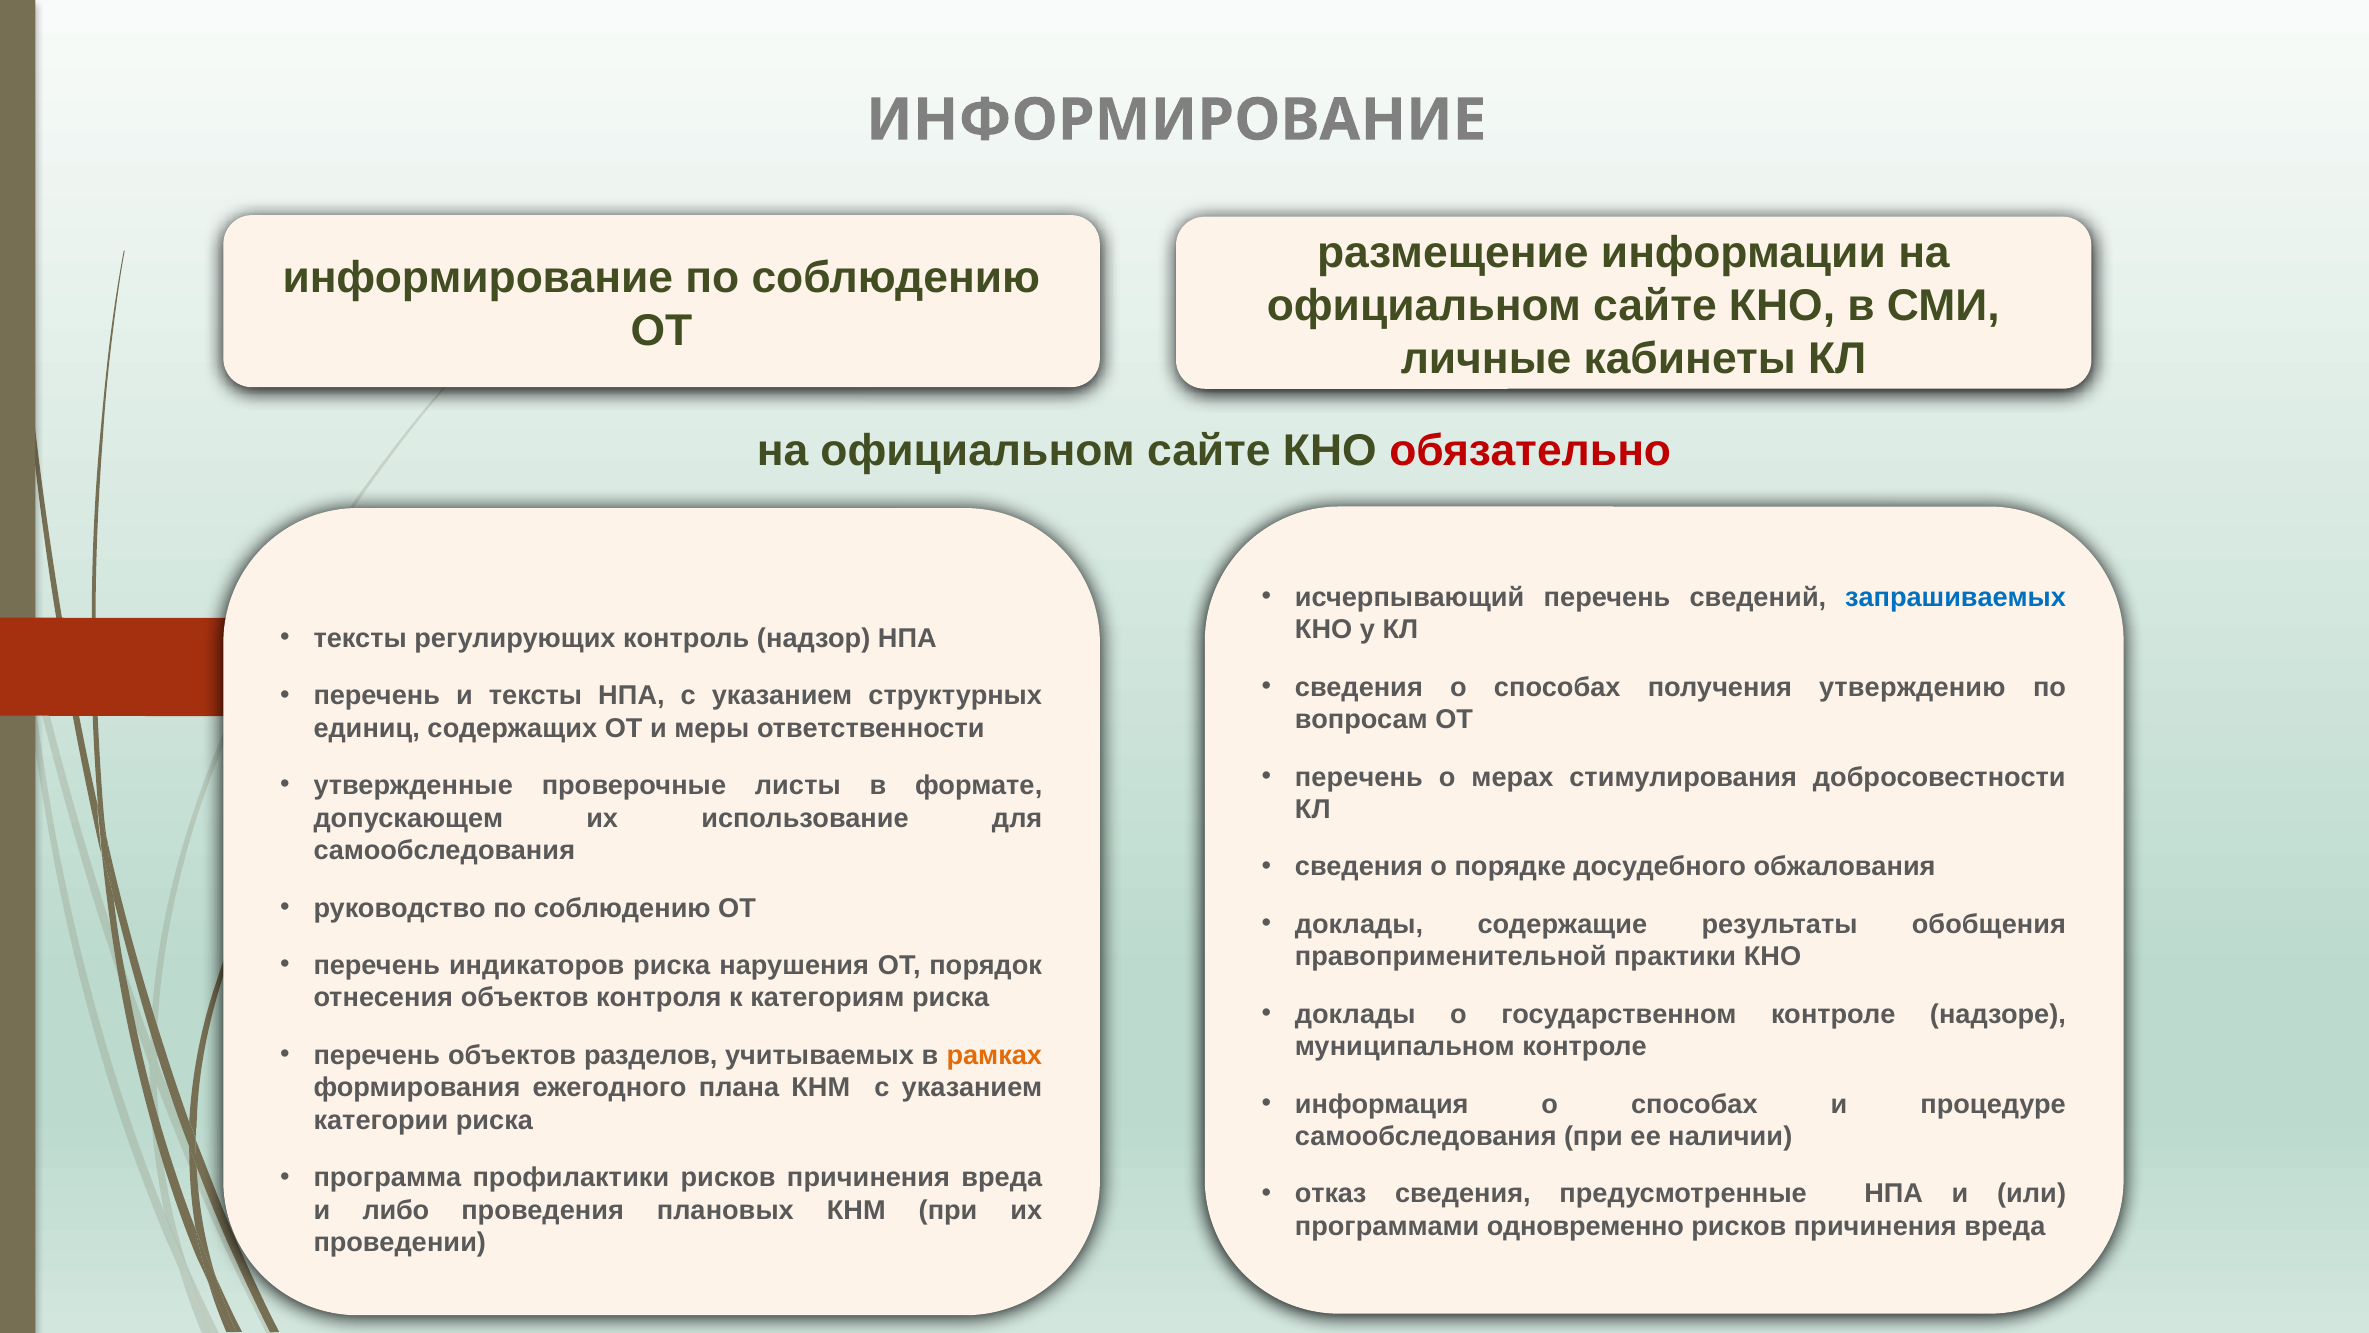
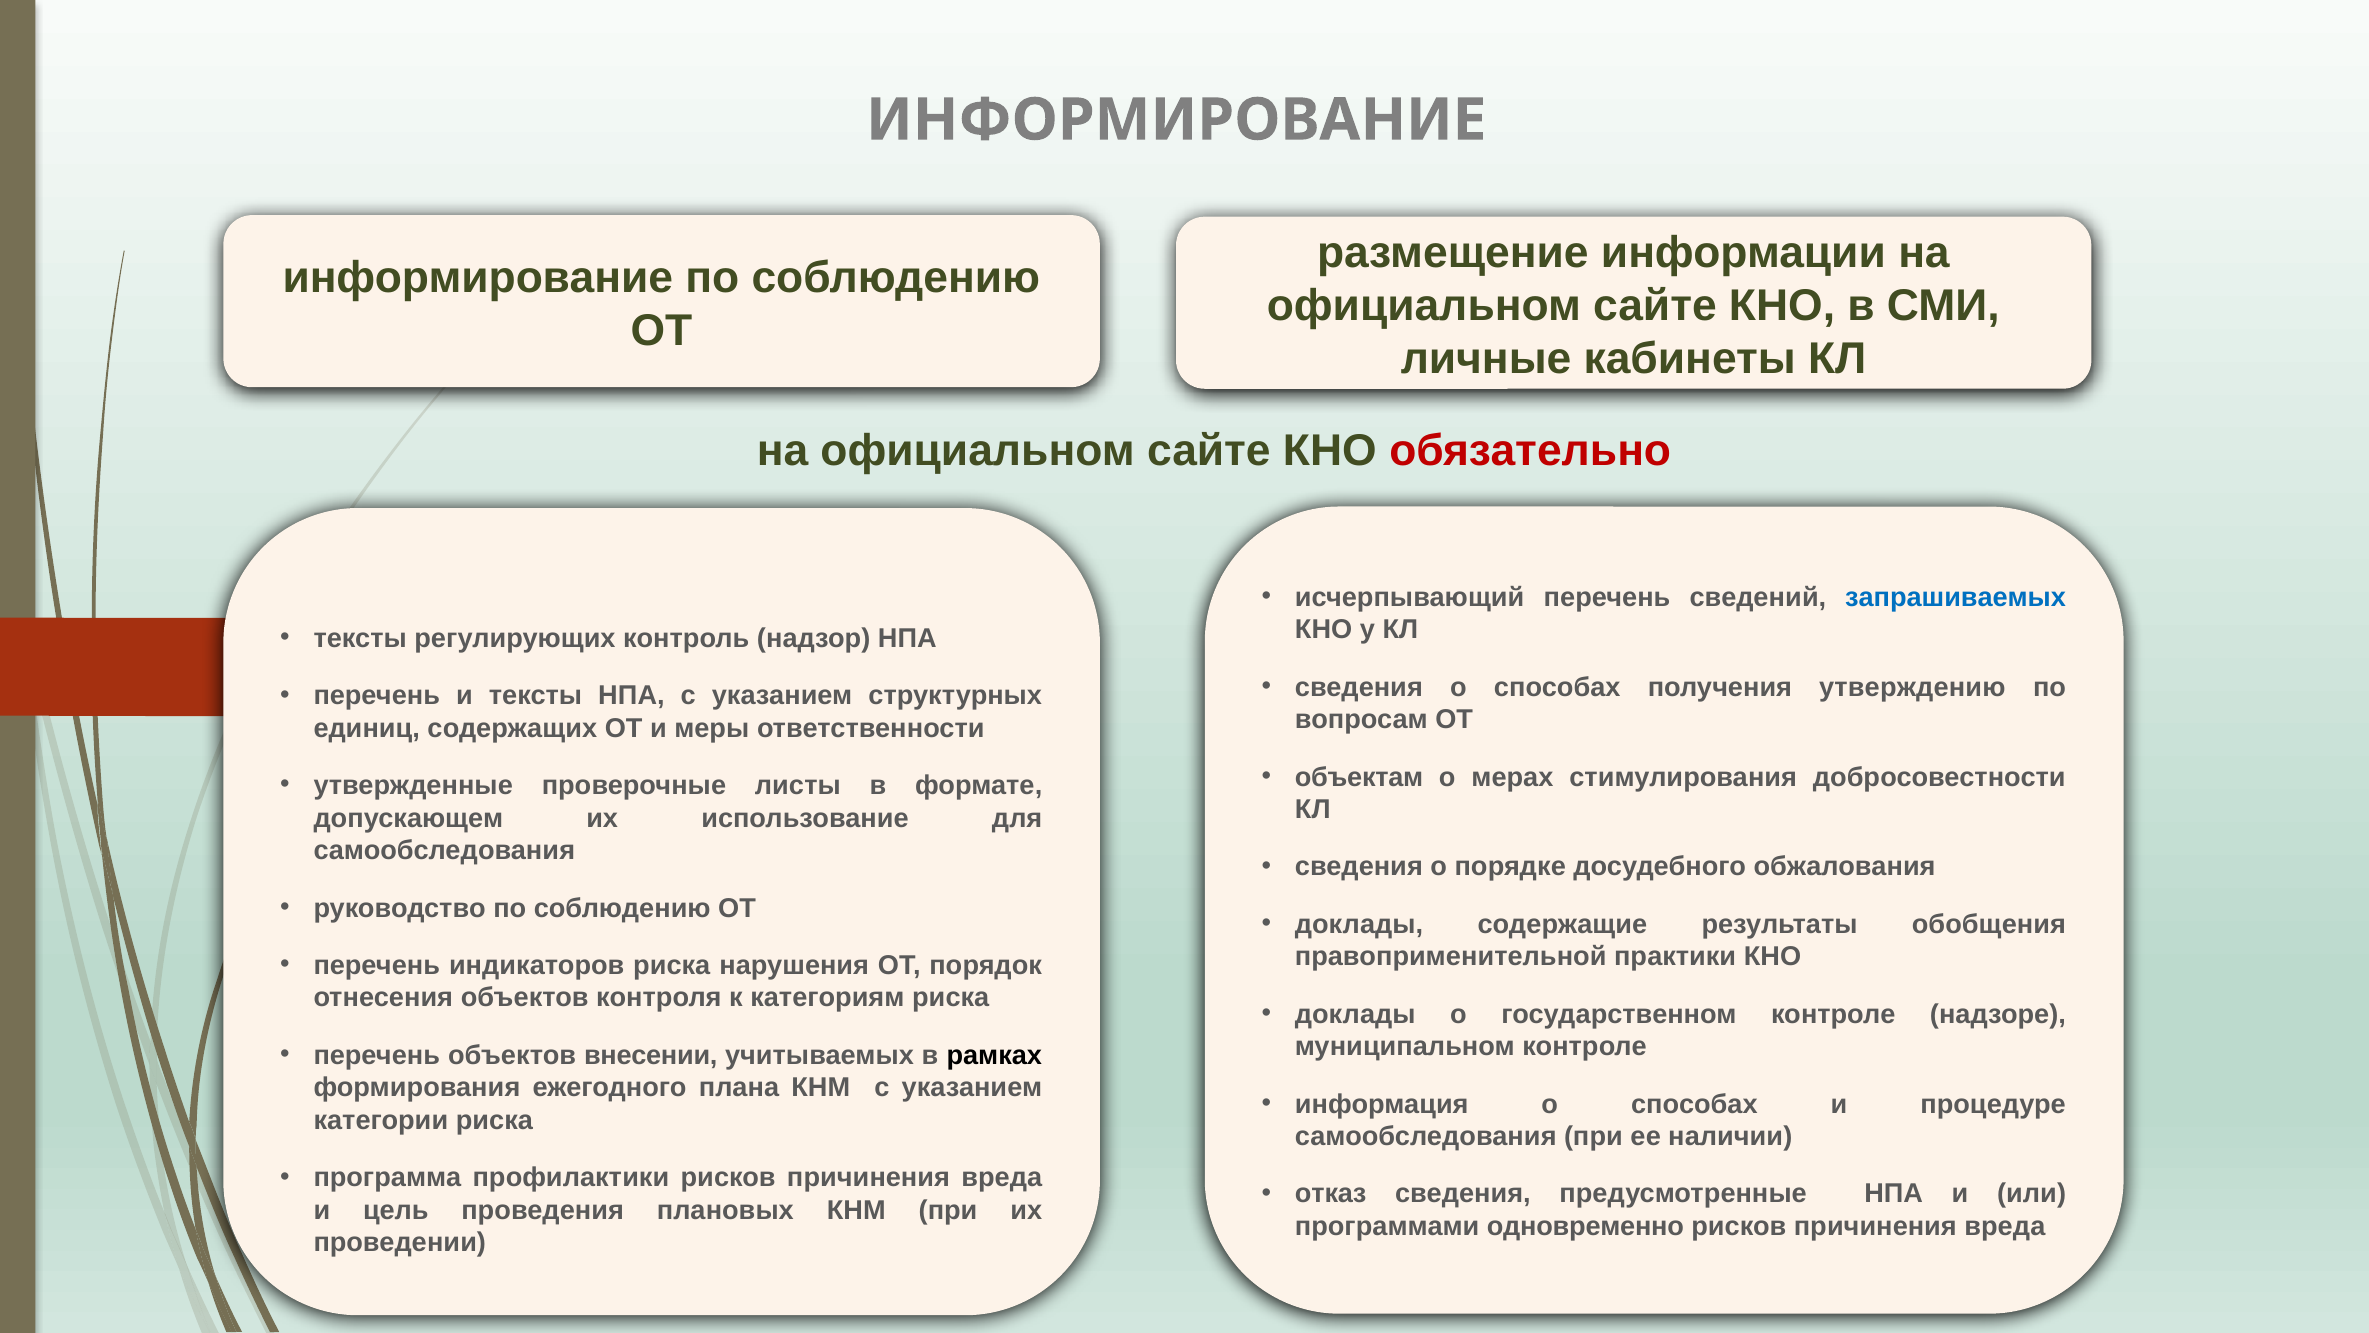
перечень: перечень -> объектам (1359, 777)
разделов: разделов -> внесении (651, 1055)
рамках colour: orange -> black (994, 1055)
либо: либо -> цель (396, 1210)
